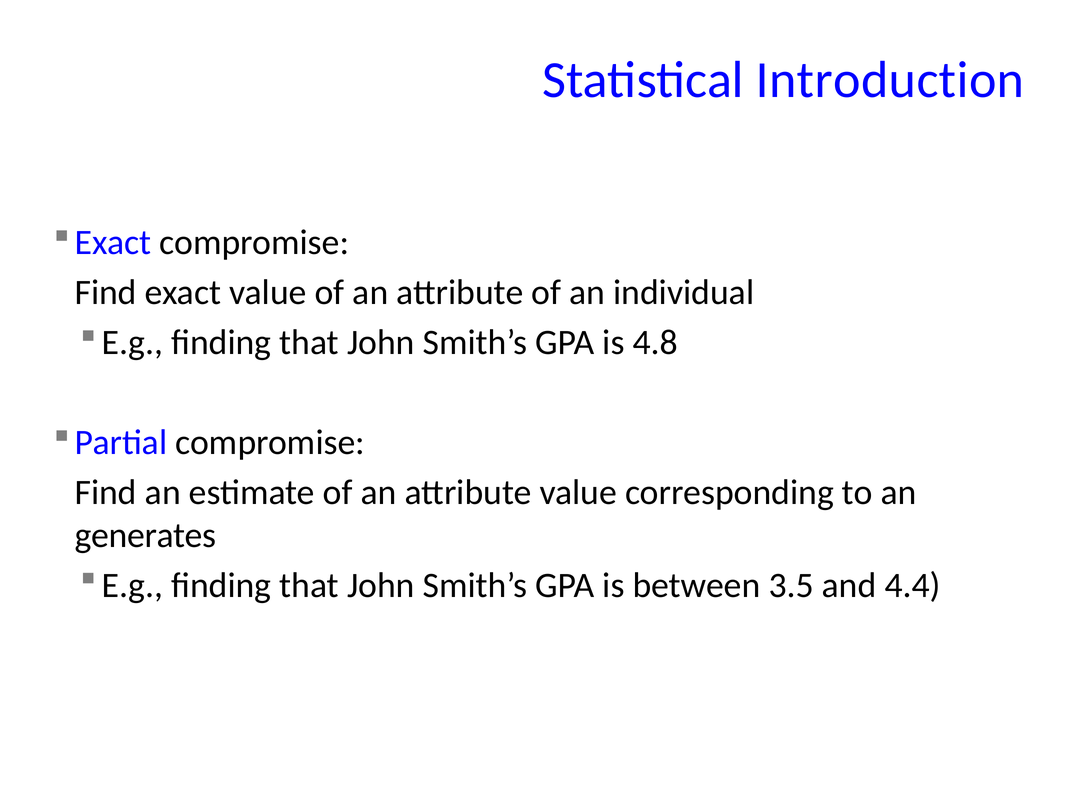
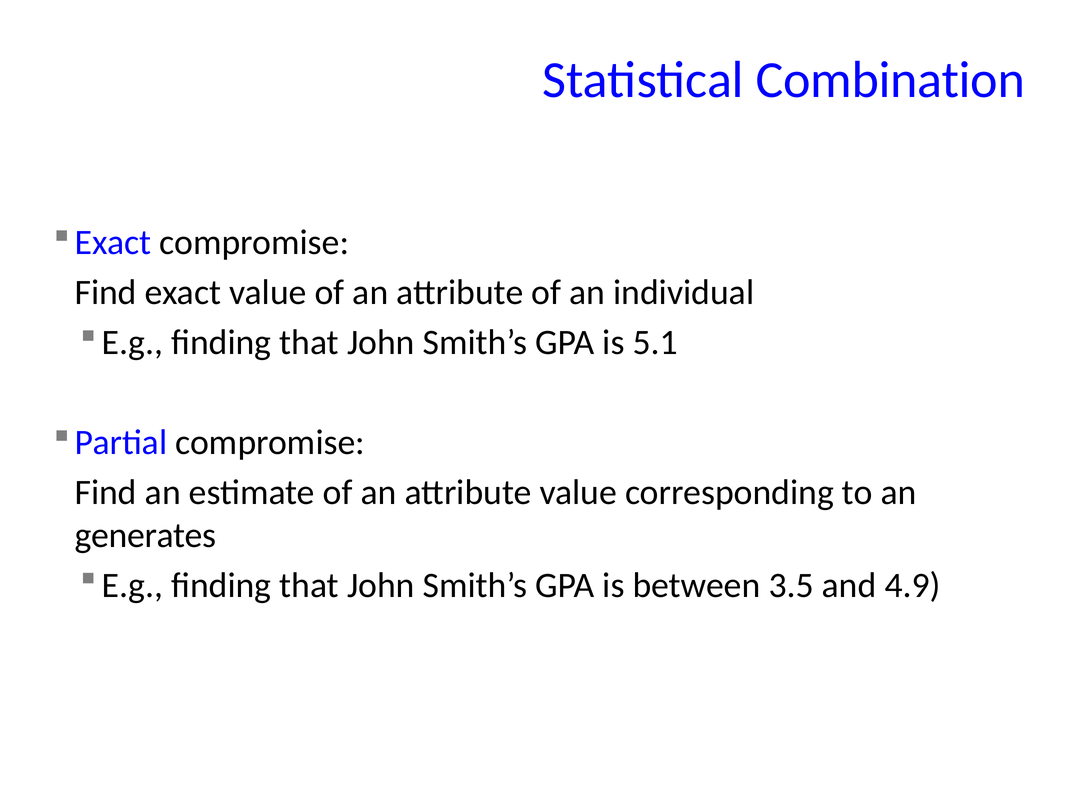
Introduction: Introduction -> Combination (890, 80)
4.8: 4.8 -> 5.1 (655, 343)
4.4: 4.4 -> 4.9 (913, 586)
